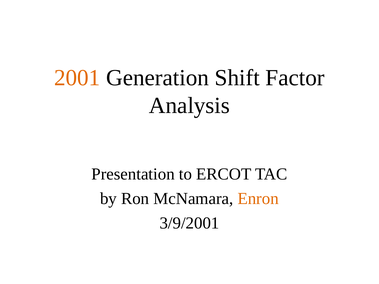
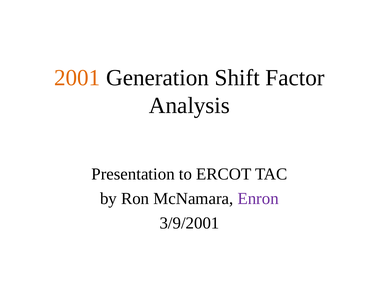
Enron colour: orange -> purple (258, 199)
